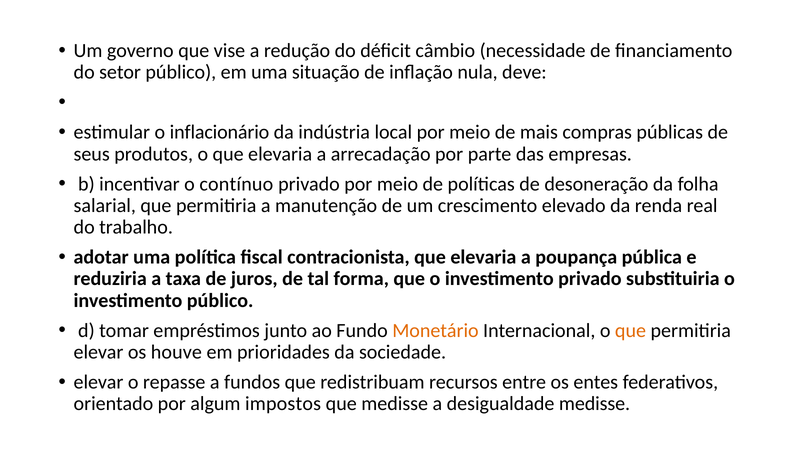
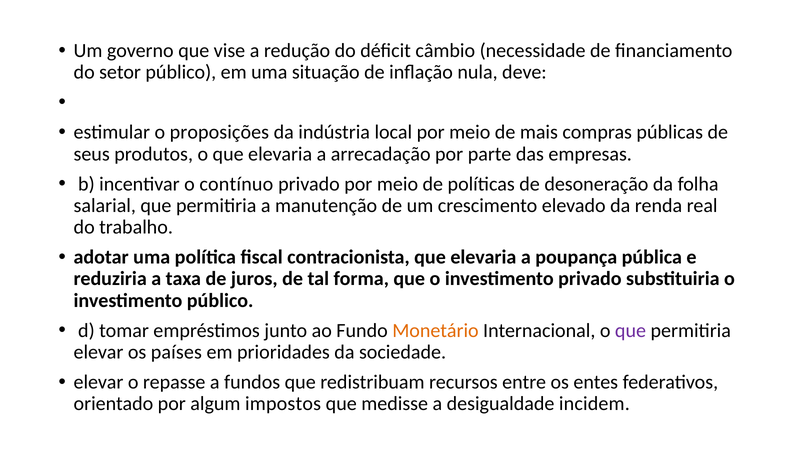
inflacionário: inflacionário -> proposições (219, 132)
que colour: orange -> purple (630, 331)
houve: houve -> países (176, 352)
desigualdade medisse: medisse -> incidem (594, 404)
